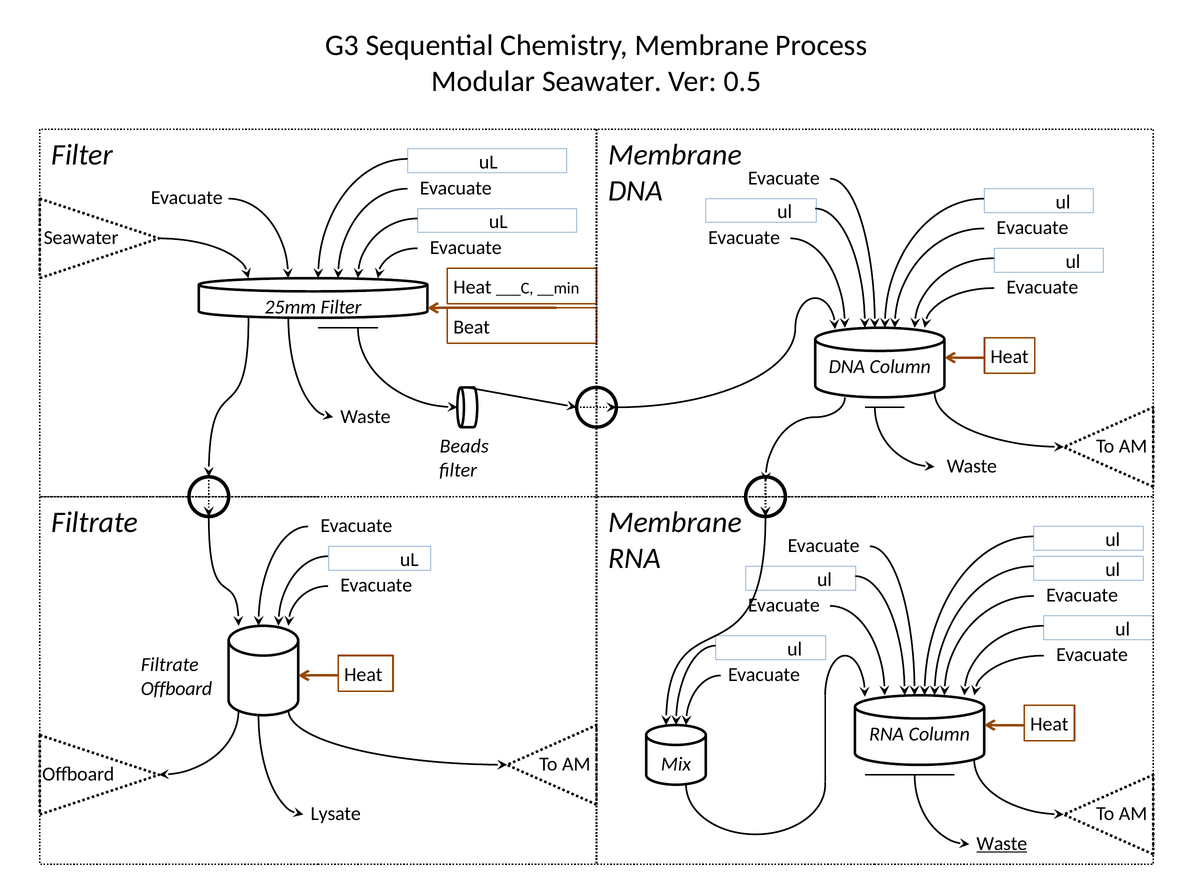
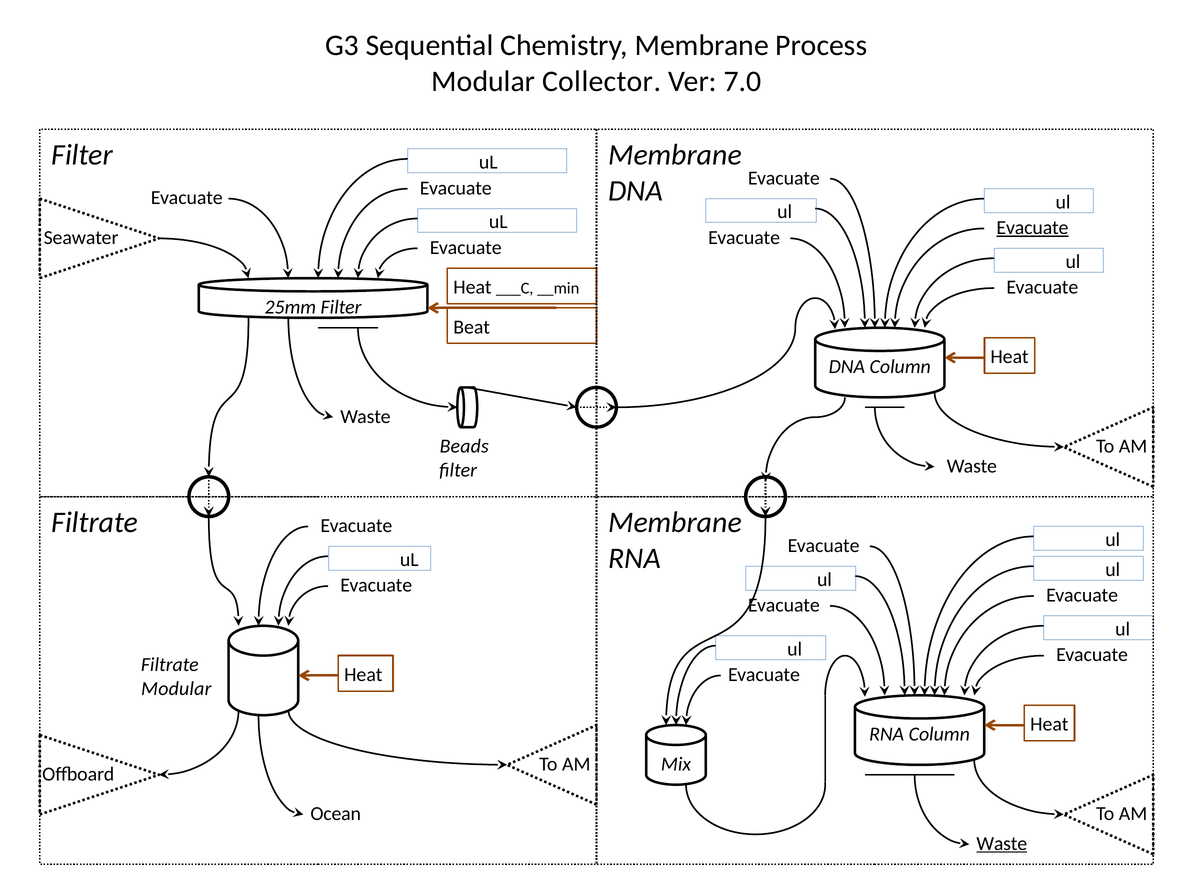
Modular Seawater: Seawater -> Collector (602, 81)
0.5: 0.5 -> 7.0 (742, 81)
Evacuate underline: none -> present (1032, 228)
Offboard: Offboard -> Modular (176, 689)
Lysate: Lysate -> Ocean (336, 814)
